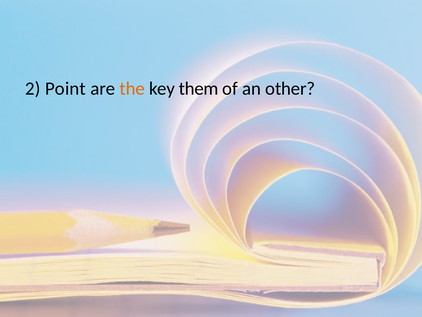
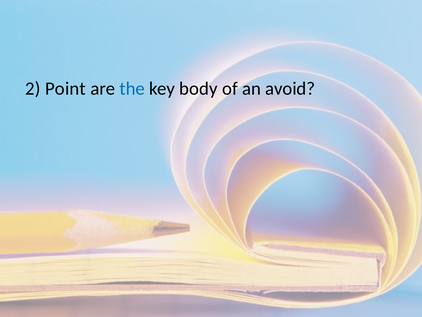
the colour: orange -> blue (132, 89)
them: them -> body (198, 89)
other: other -> avoid (290, 89)
